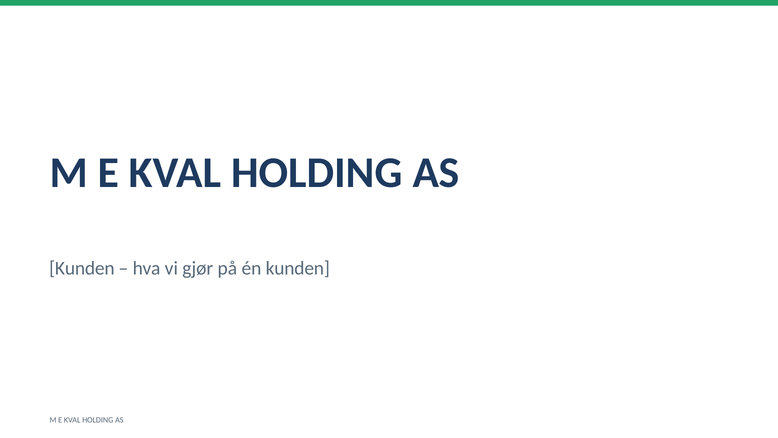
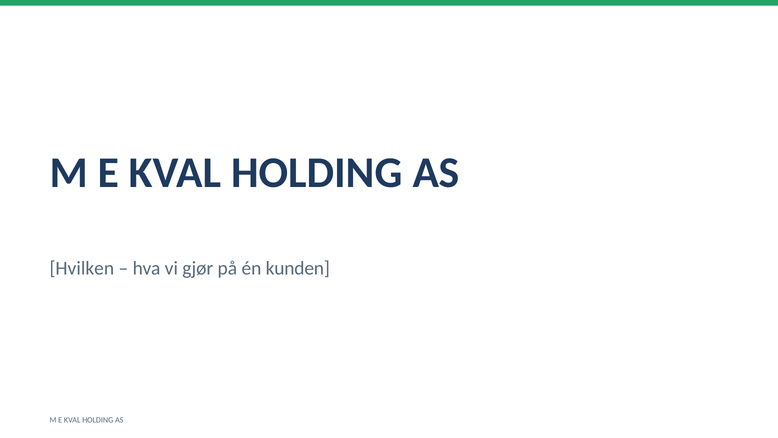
Kunden: Kunden -> Hvilken (82, 268)
